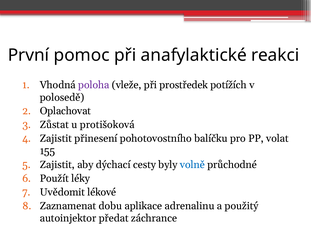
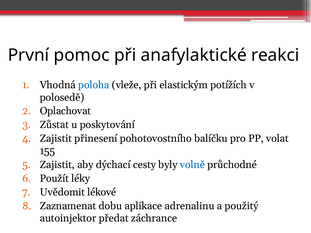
poloha colour: purple -> blue (94, 85)
prostředek: prostředek -> elastickým (184, 85)
protišoková: protišoková -> poskytování (107, 125)
